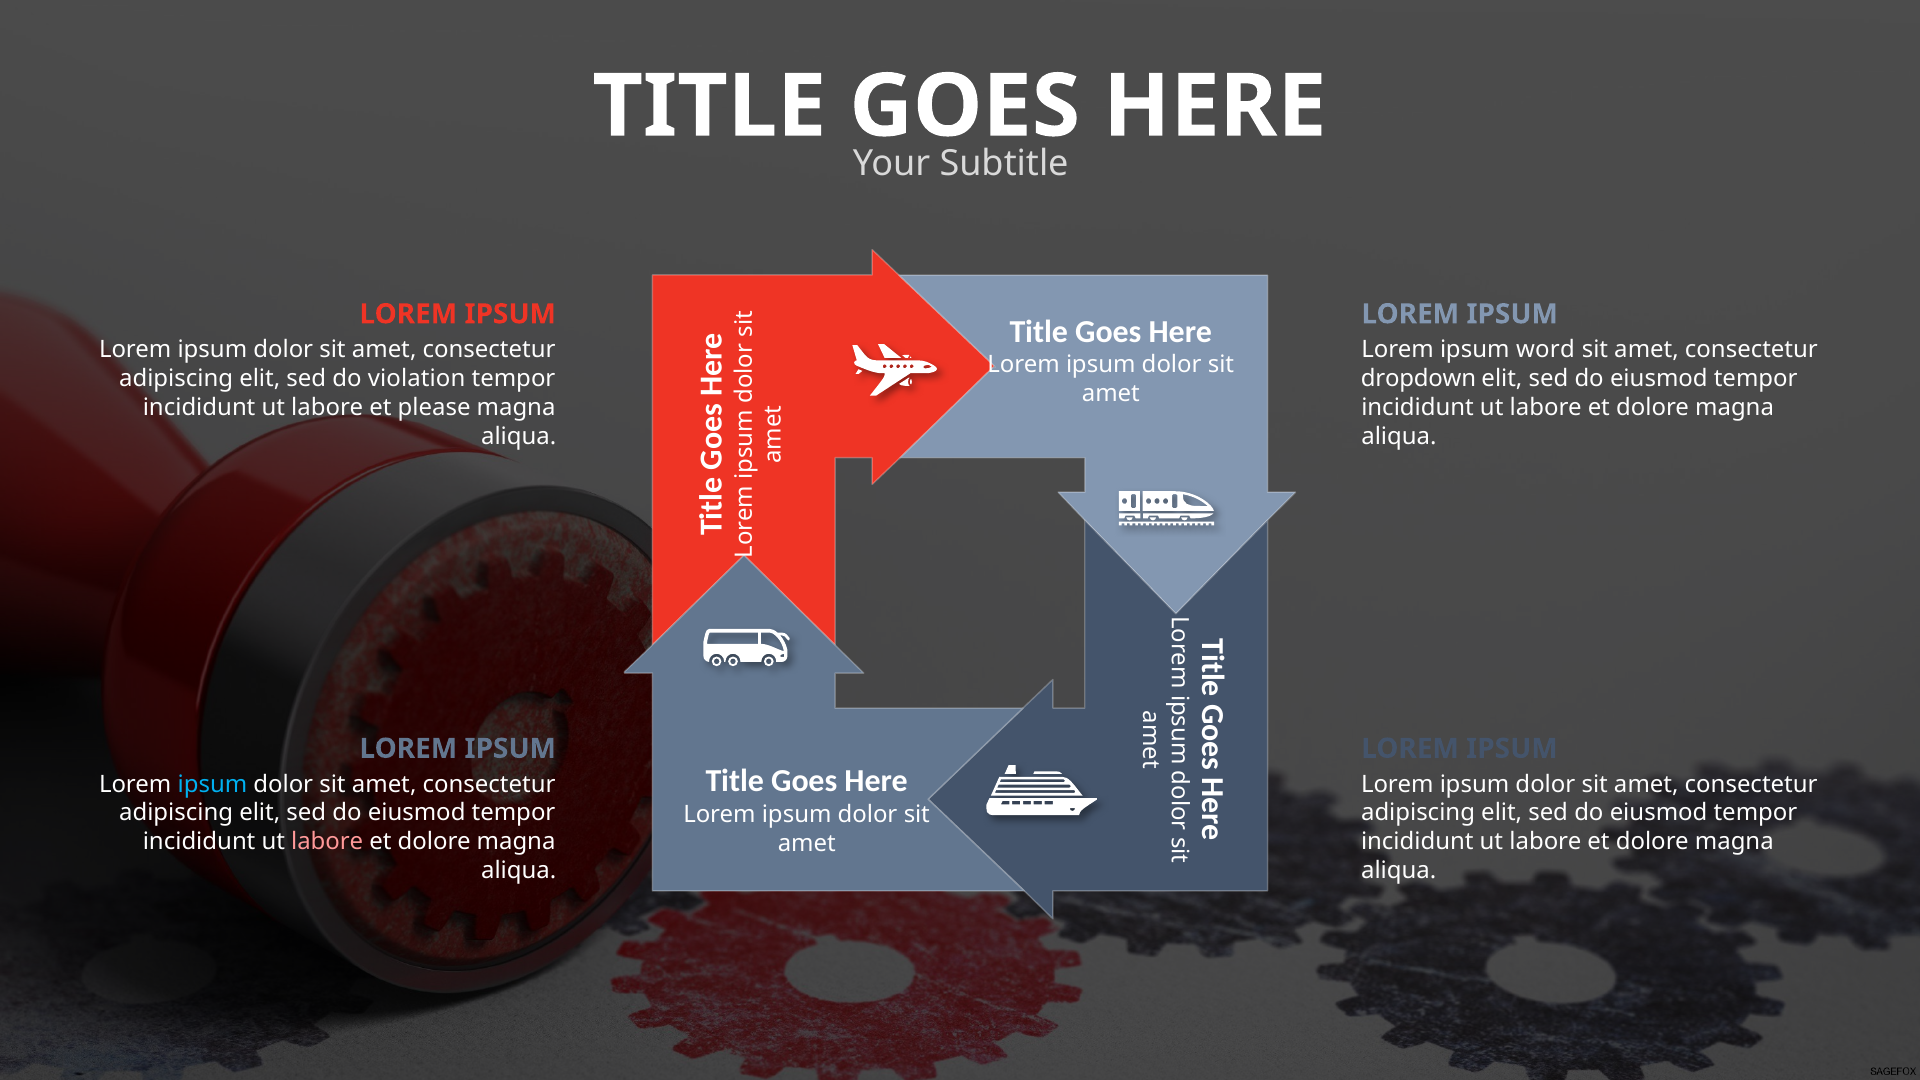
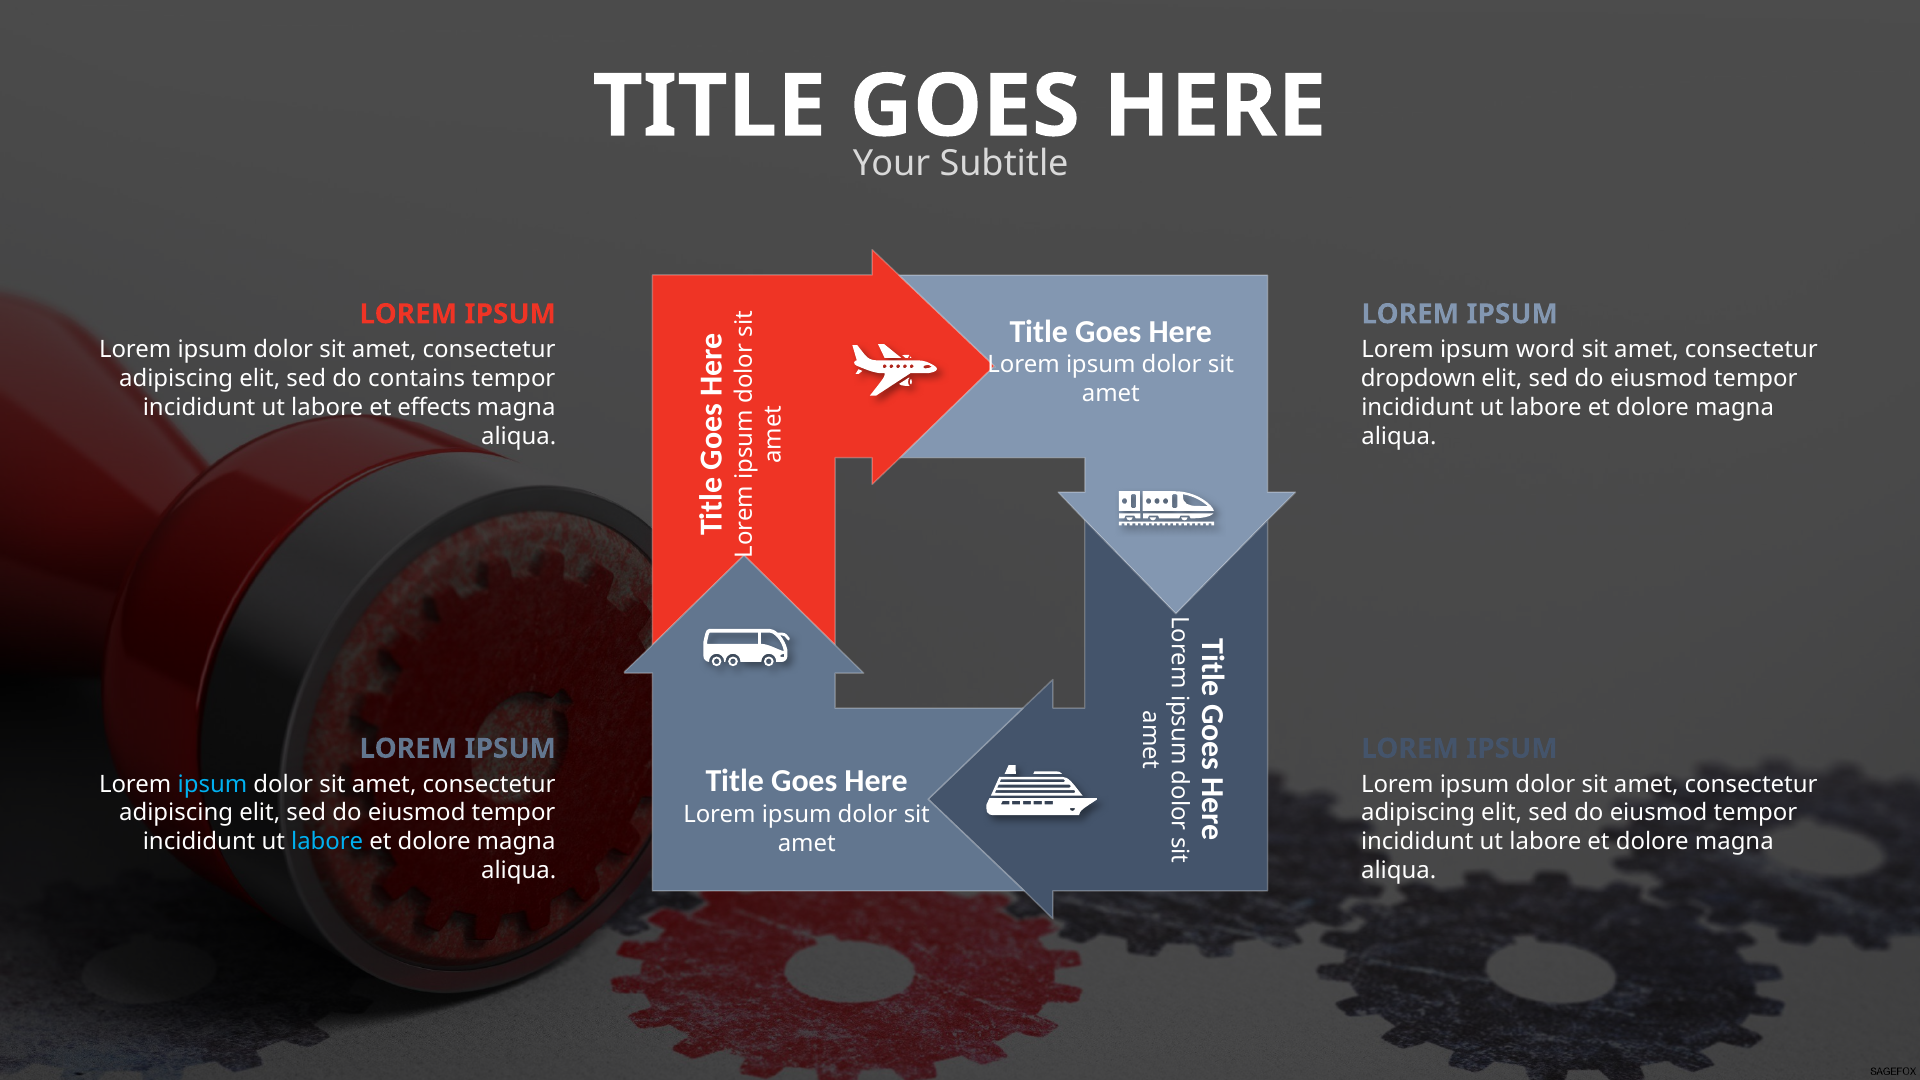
violation: violation -> contains (417, 379)
please: please -> effects (434, 407)
labore colour: pink -> light blue (327, 842)
